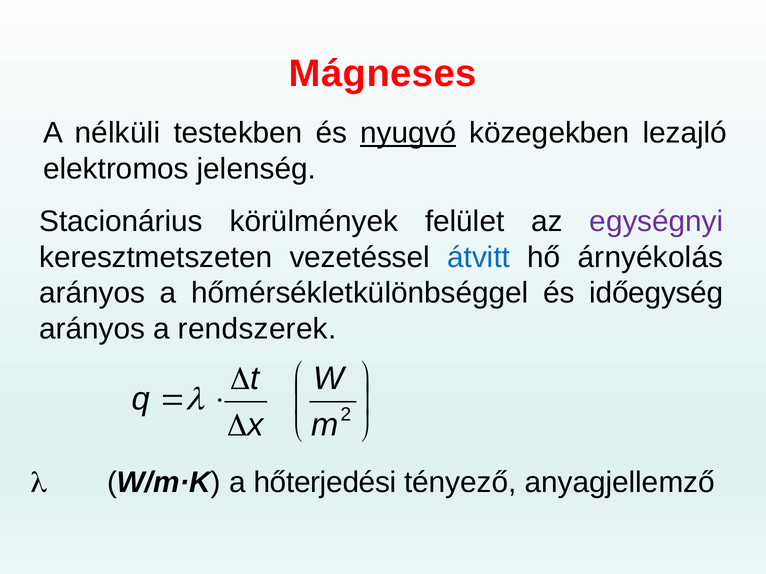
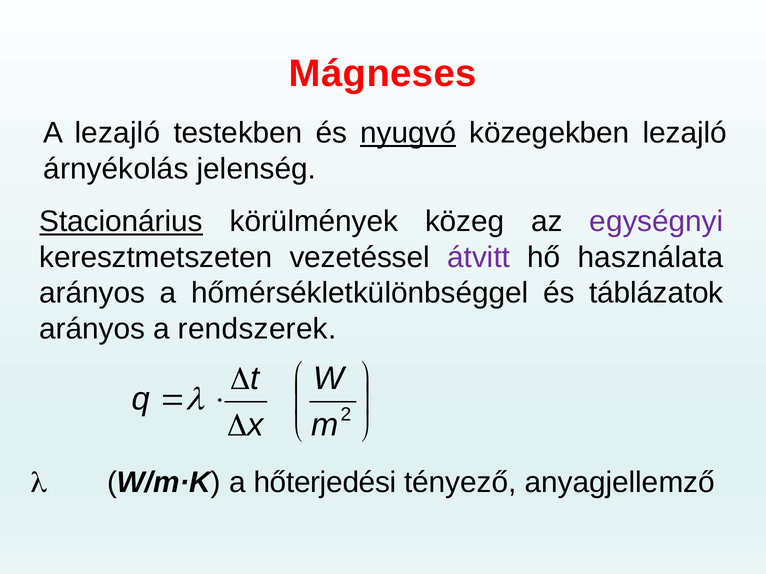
A nélküli: nélküli -> lezajló (117, 133)
elektromos: elektromos -> árnyékolás (116, 169)
Stacionárius underline: none -> present (121, 222)
felület: felület -> közeg (465, 222)
átvitt colour: blue -> purple (479, 258)
árnyékolás: árnyékolás -> használata (650, 258)
időegység: időegység -> táblázatok (656, 293)
